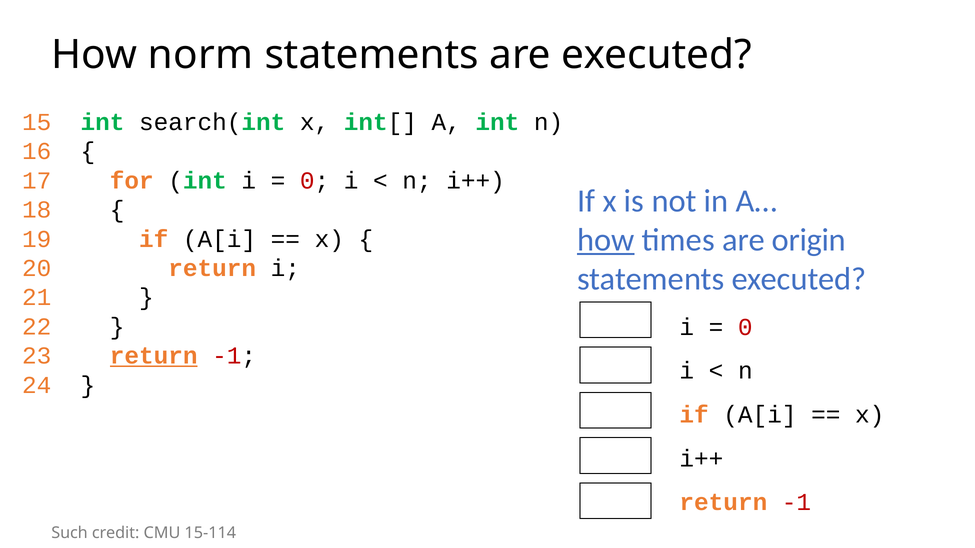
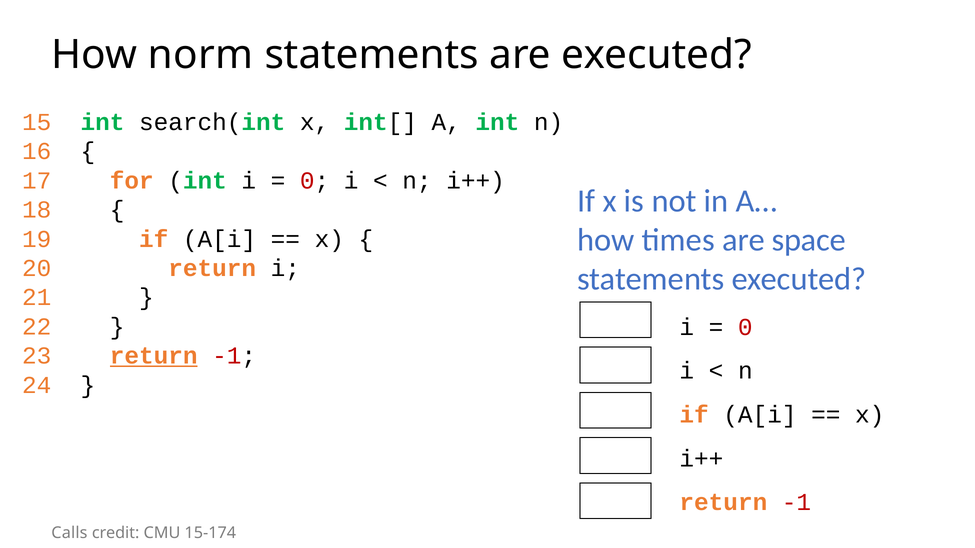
how underline: present -> none (606, 240)
origin: origin -> space (809, 240)
Such: Such -> Calls (69, 534)
15-114: 15-114 -> 15-174 (210, 534)
